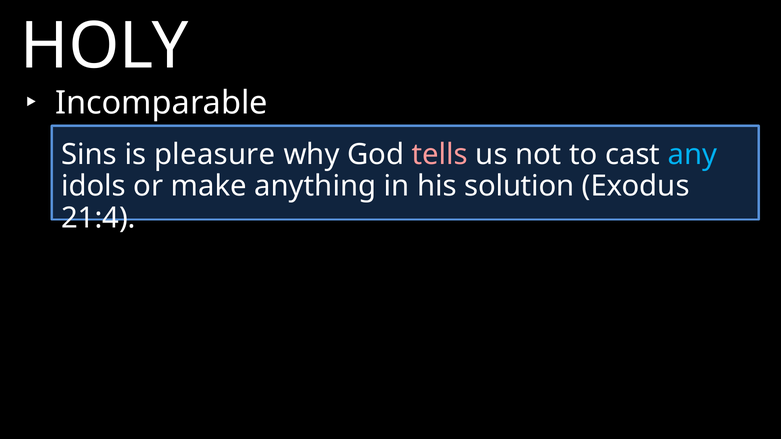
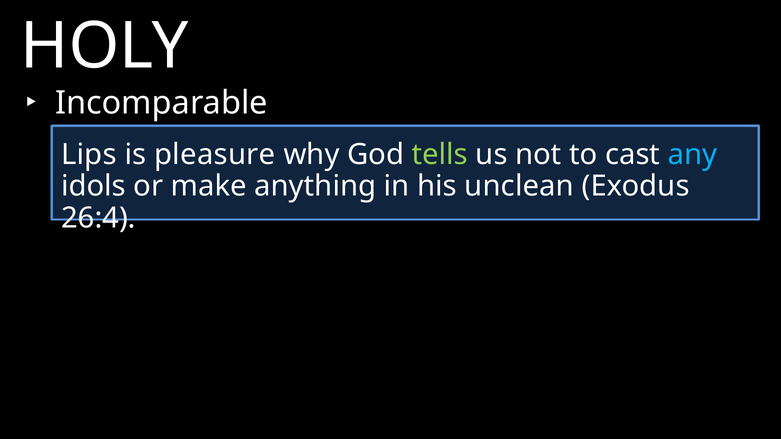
Sins: Sins -> Lips (89, 155)
tells colour: pink -> light green (440, 155)
solution: solution -> unclean (519, 186)
21:4: 21:4 -> 26:4 (98, 218)
